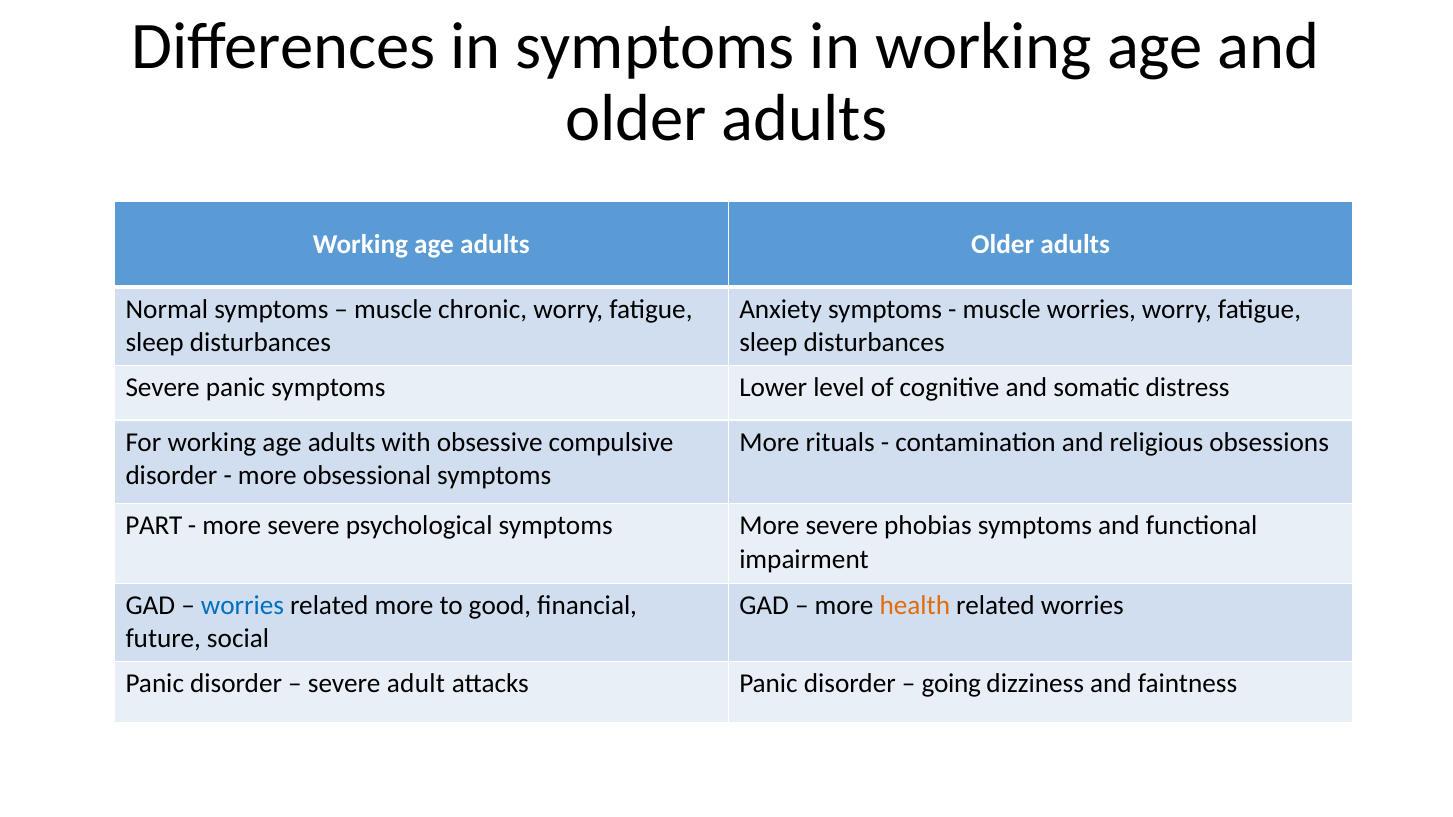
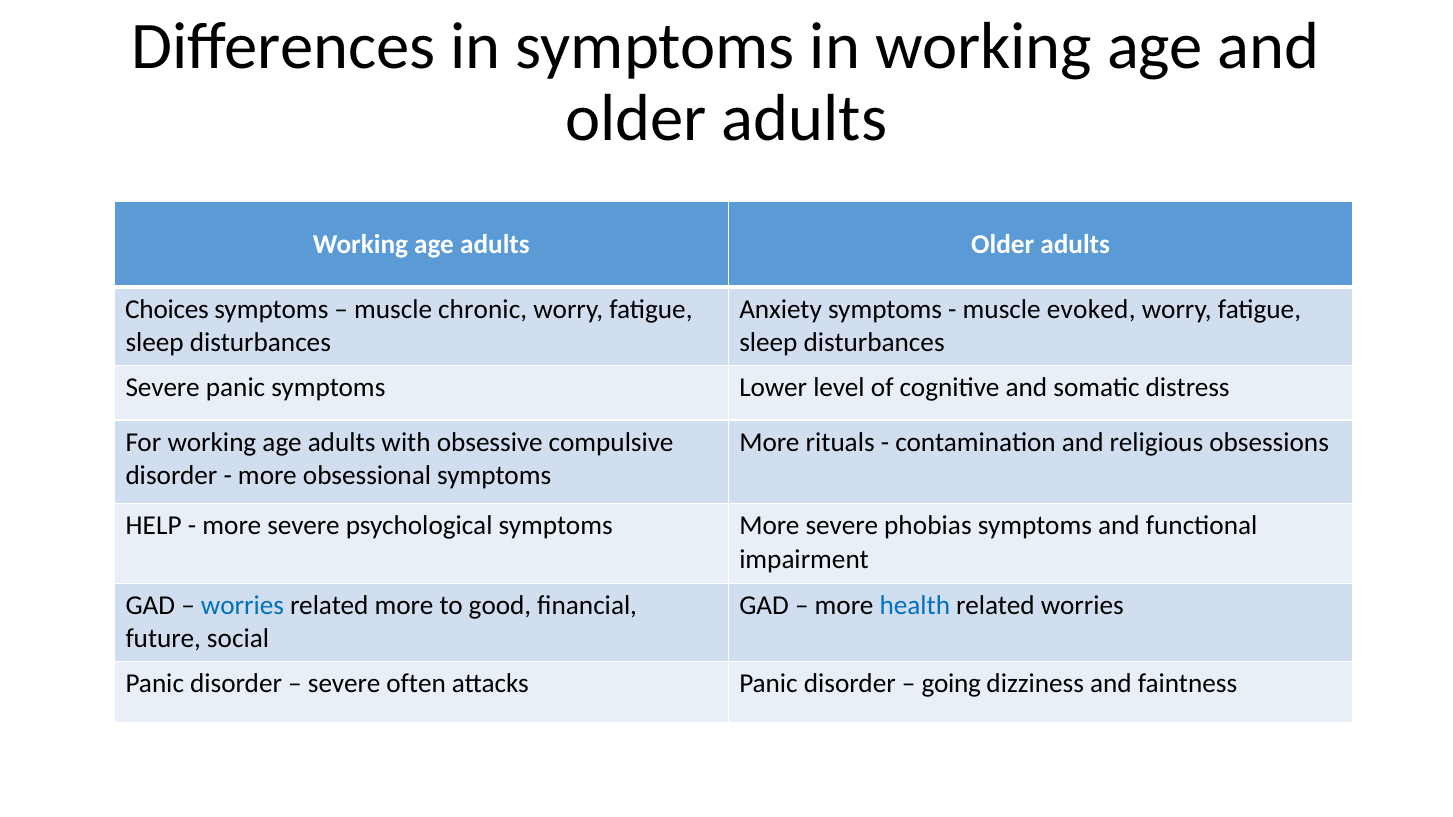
Normal: Normal -> Choices (167, 310)
muscle worries: worries -> evoked (1091, 310)
PART: PART -> HELP (154, 526)
health colour: orange -> blue (915, 606)
adult: adult -> often (416, 684)
